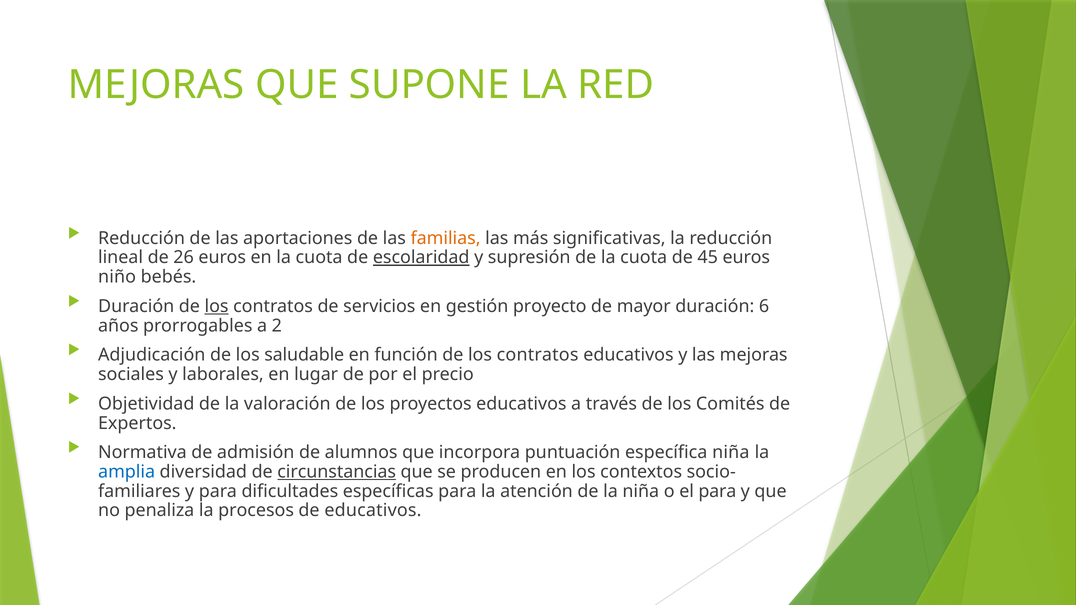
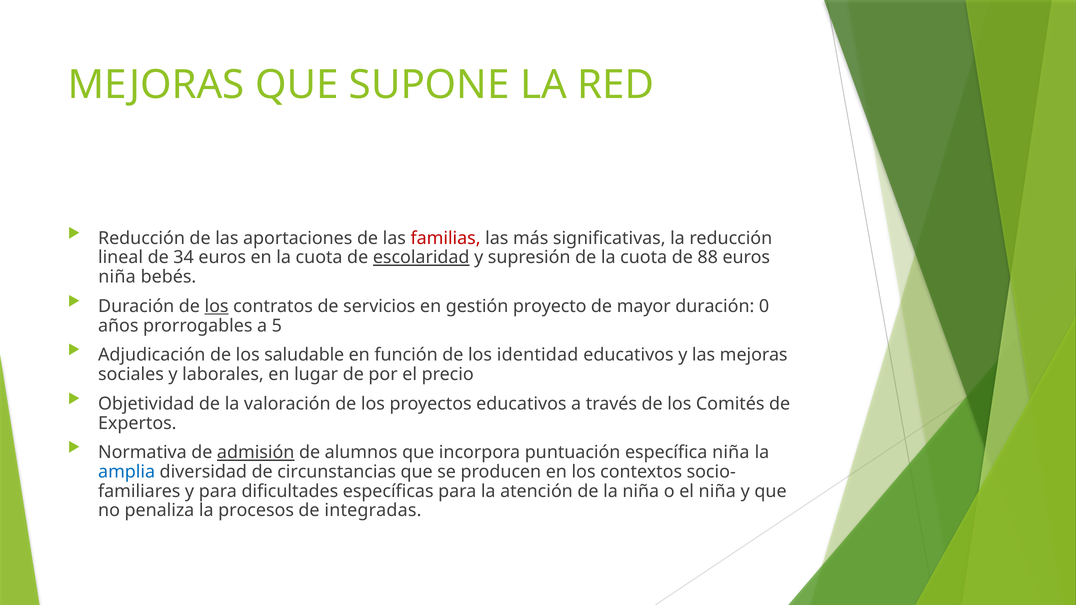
familias colour: orange -> red (446, 238)
26: 26 -> 34 (184, 258)
45: 45 -> 88 (708, 258)
niño: niño -> niña (117, 277)
6: 6 -> 0 (764, 306)
2: 2 -> 5 (277, 326)
función de los contratos: contratos -> identidad (538, 355)
admisión underline: none -> present (256, 453)
circunstancias underline: present -> none (337, 472)
el para: para -> niña (717, 491)
de educativos: educativos -> integradas (373, 511)
